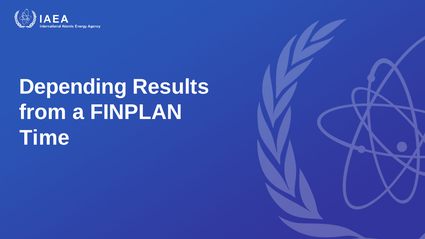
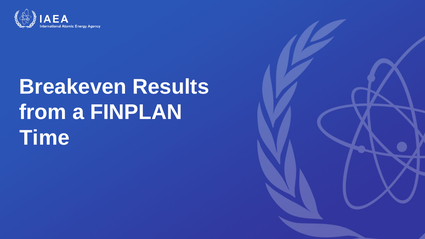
Depending: Depending -> Breakeven (73, 87)
